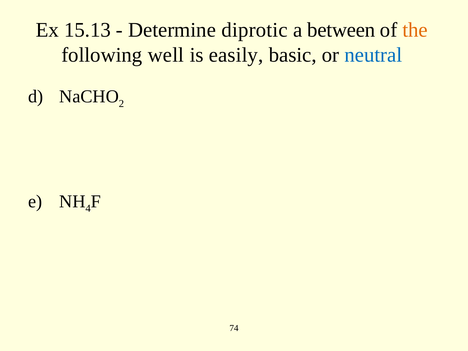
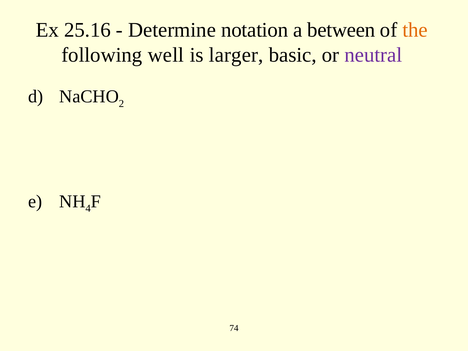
15.13: 15.13 -> 25.16 (87, 30)
diprotic: diprotic -> notation (255, 30)
easily: easily -> larger (236, 55)
neutral colour: blue -> purple (373, 55)
